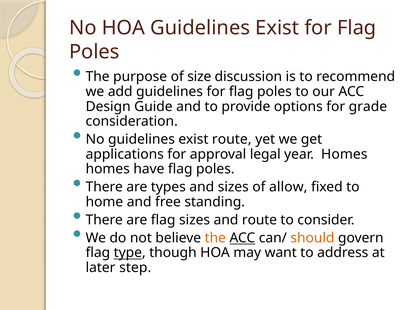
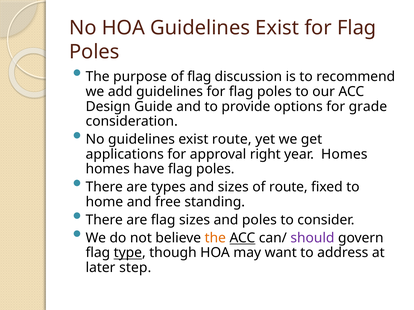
of size: size -> flag (199, 77)
legal: legal -> right (265, 154)
of allow: allow -> route (288, 187)
and route: route -> poles (259, 220)
should colour: orange -> purple (312, 238)
